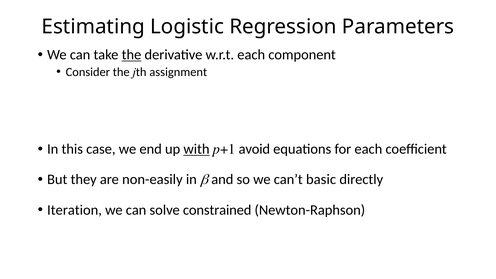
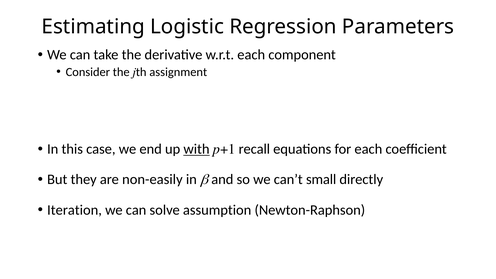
the underline: present -> none (132, 55)
avoid: avoid -> recall (254, 149)
basic: basic -> small (321, 180)
constrained: constrained -> assumption (217, 210)
